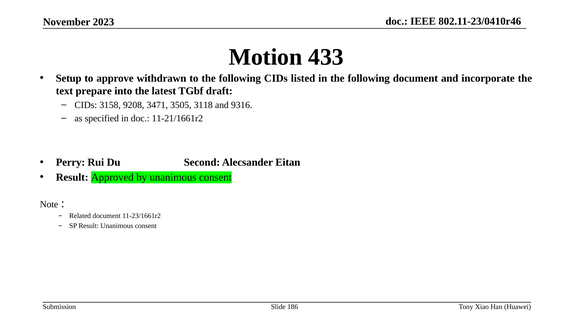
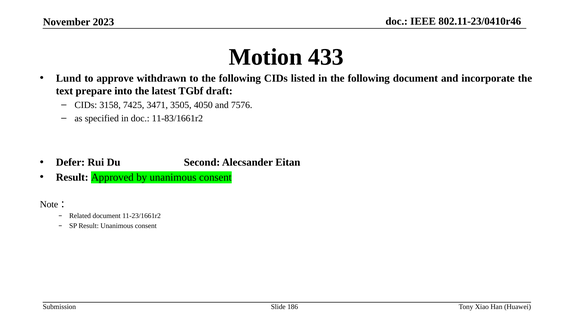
Setup: Setup -> Lund (69, 78)
9208: 9208 -> 7425 (134, 105)
3118: 3118 -> 4050 (203, 105)
9316: 9316 -> 7576 (242, 105)
11-21/1661r2: 11-21/1661r2 -> 11-83/1661r2 (177, 118)
Perry: Perry -> Defer (70, 162)
